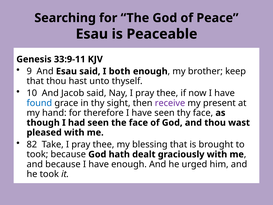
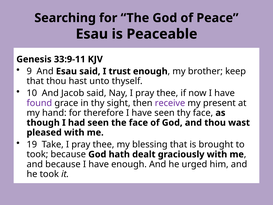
both: both -> trust (120, 71)
found colour: blue -> purple (39, 103)
82: 82 -> 19 (32, 144)
